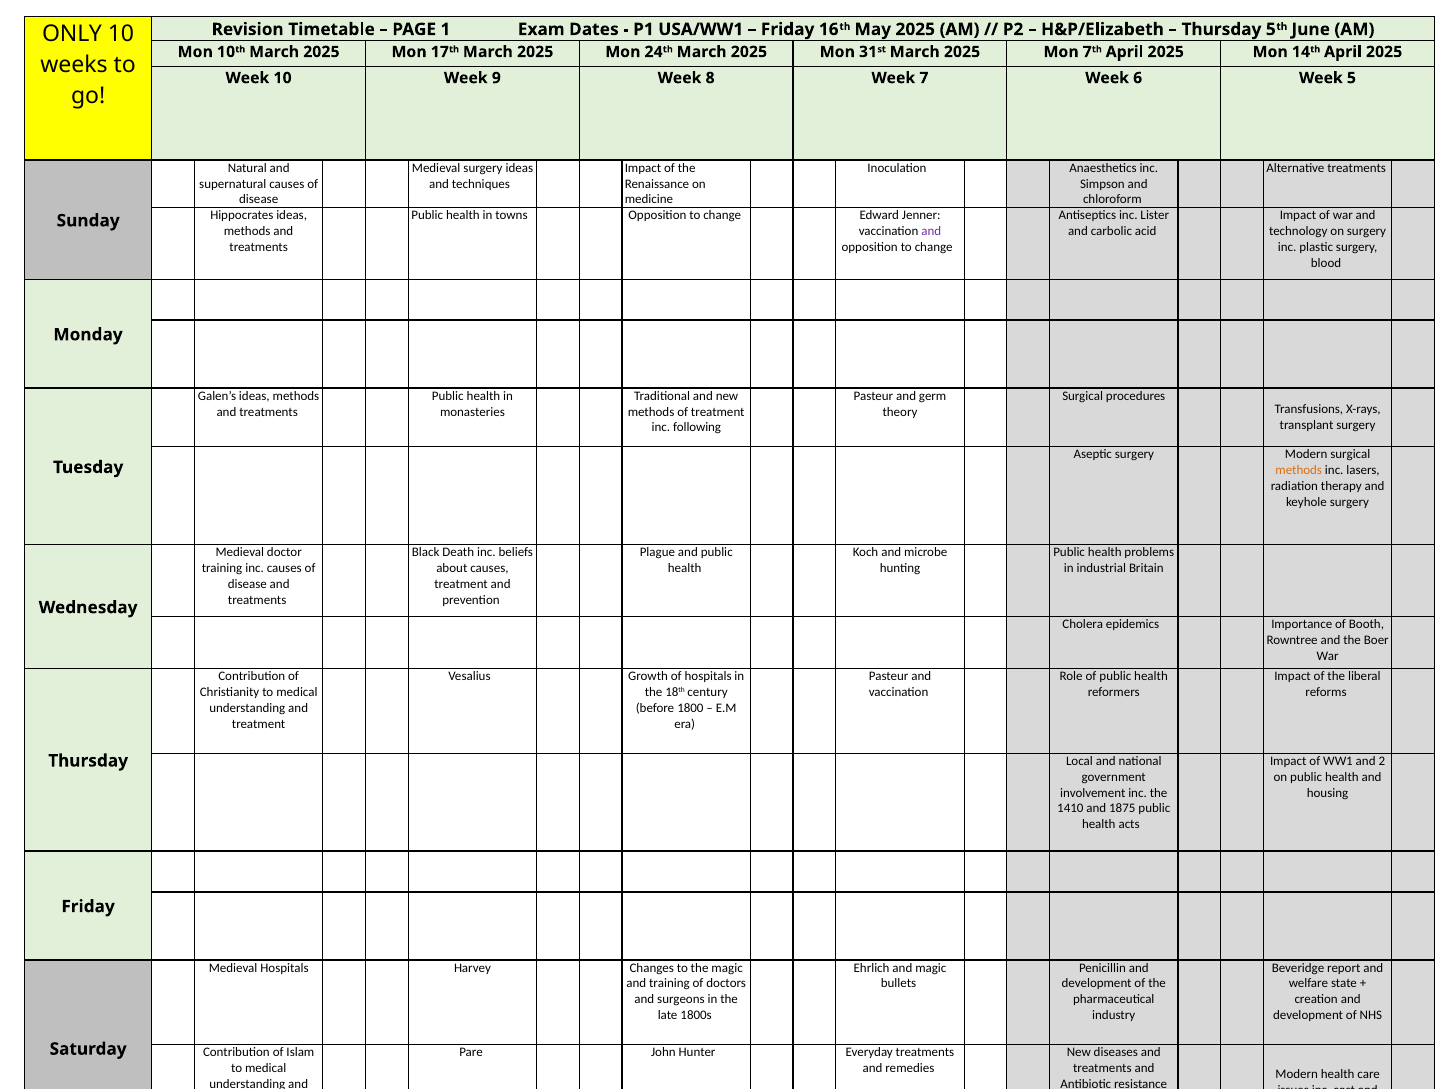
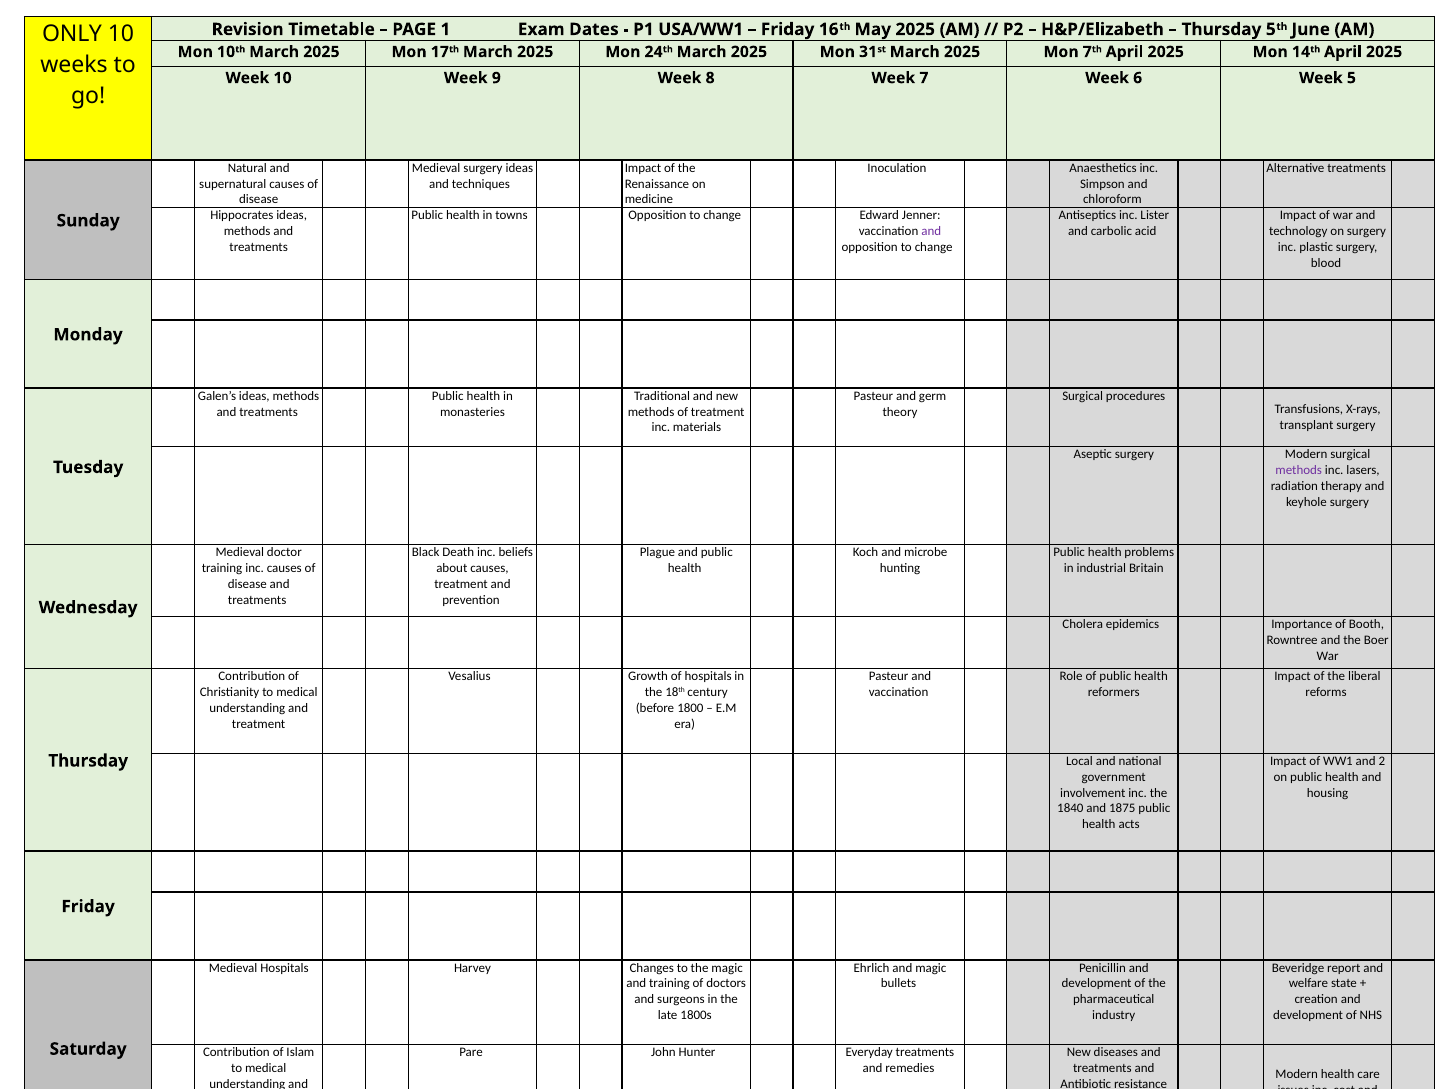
following: following -> materials (697, 428)
methods colour: orange -> purple (1299, 471)
1410: 1410 -> 1840 (1070, 809)
